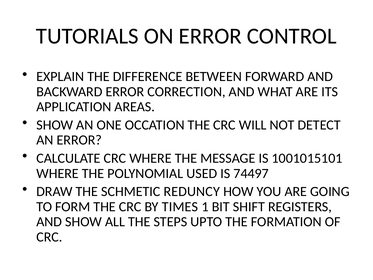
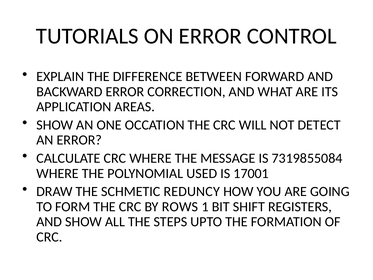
1001015101: 1001015101 -> 7319855084 (307, 158)
74497: 74497 -> 17001 (251, 173)
TIMES: TIMES -> ROWS (180, 206)
